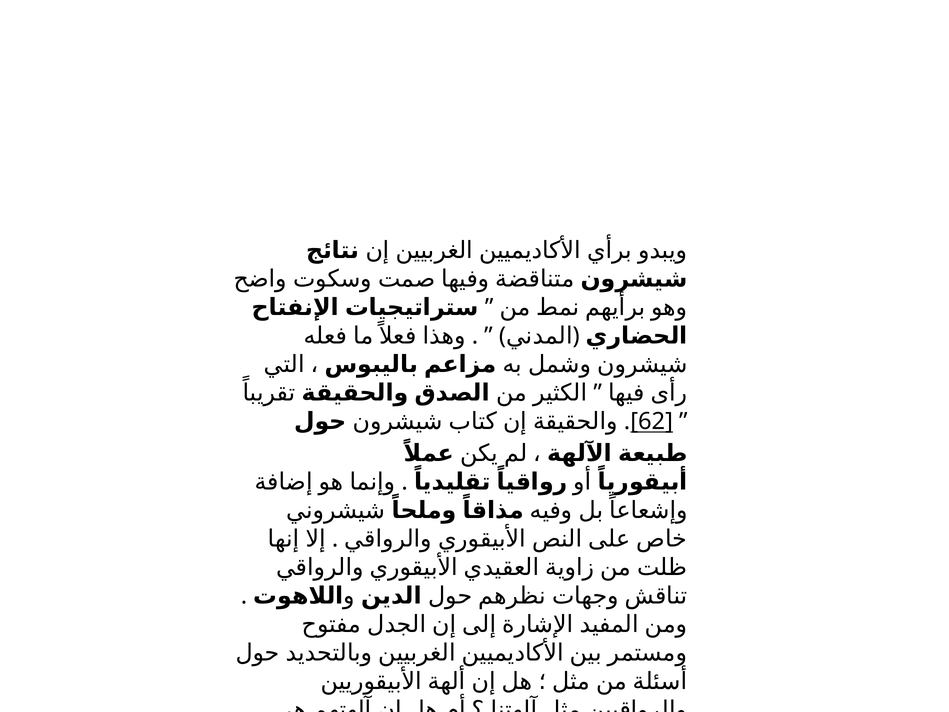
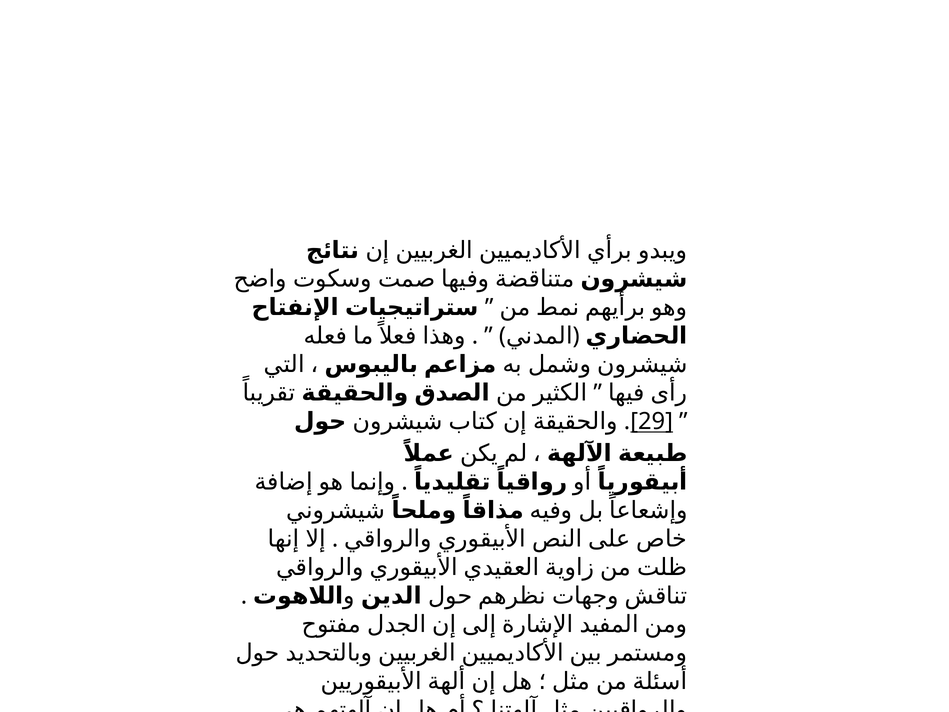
62: 62 -> 29 (652, 421)
